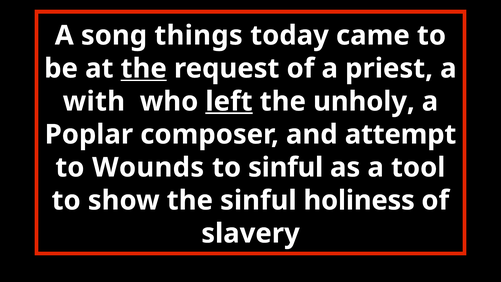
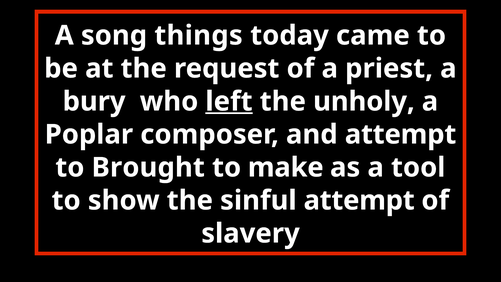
the underline: present -> none (144, 68)
with: with -> bury (94, 101)
Wounds: Wounds -> Brought (148, 167)
to sinful: sinful -> make (286, 167)
sinful holiness: holiness -> attempt (359, 200)
